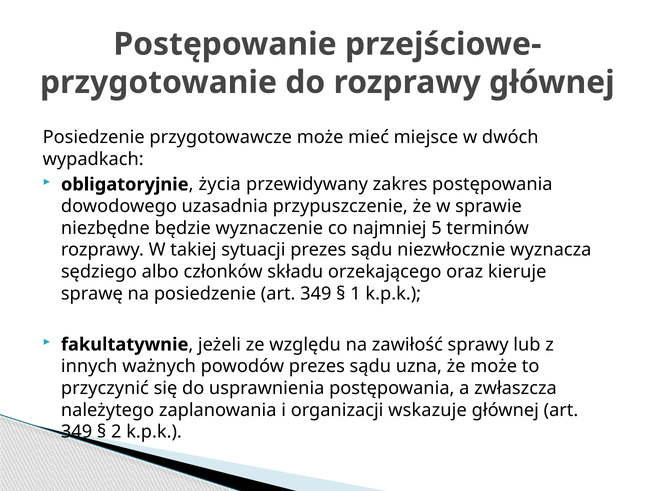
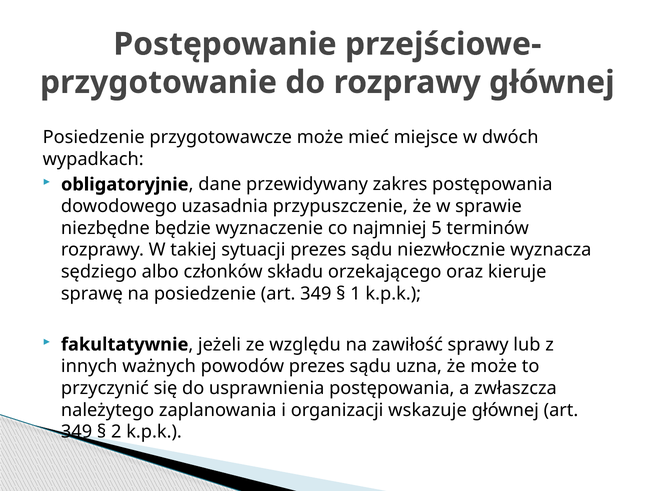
życia: życia -> dane (220, 185)
